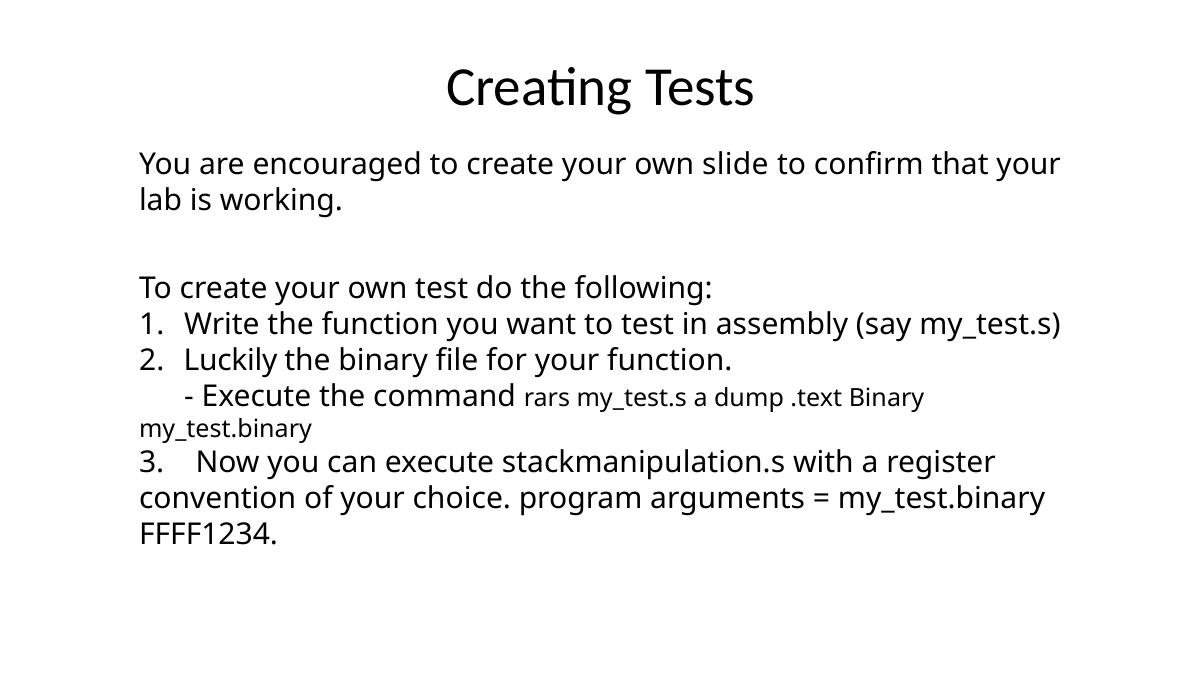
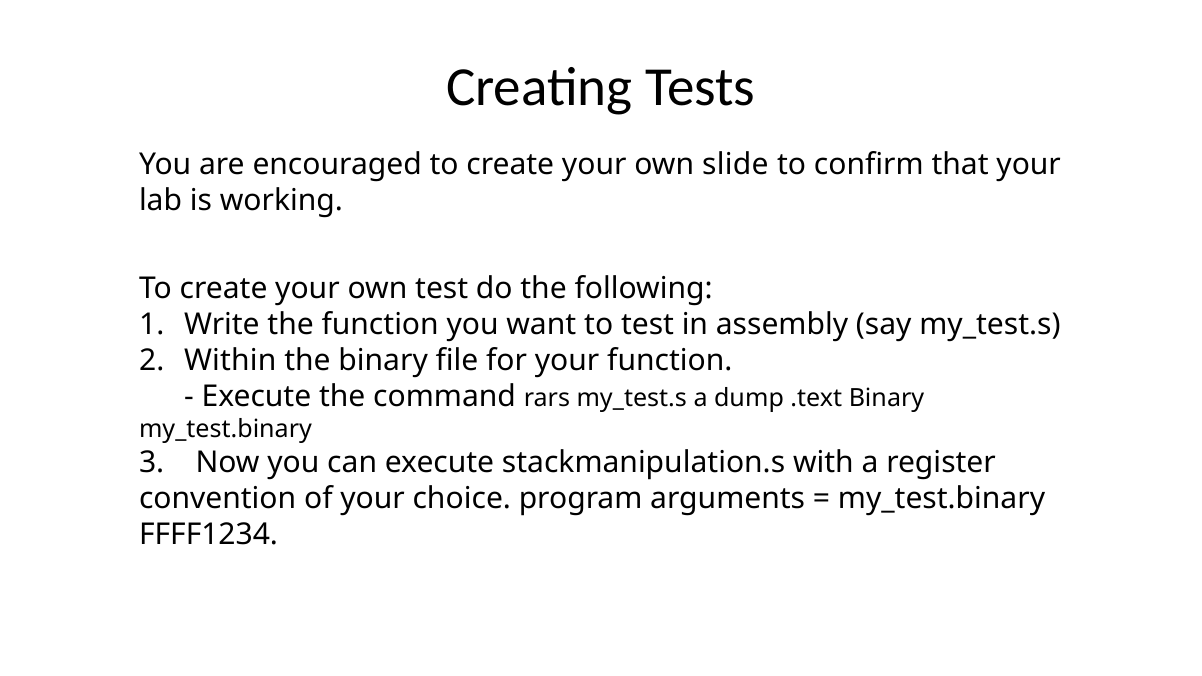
Luckily: Luckily -> Within (230, 361)
